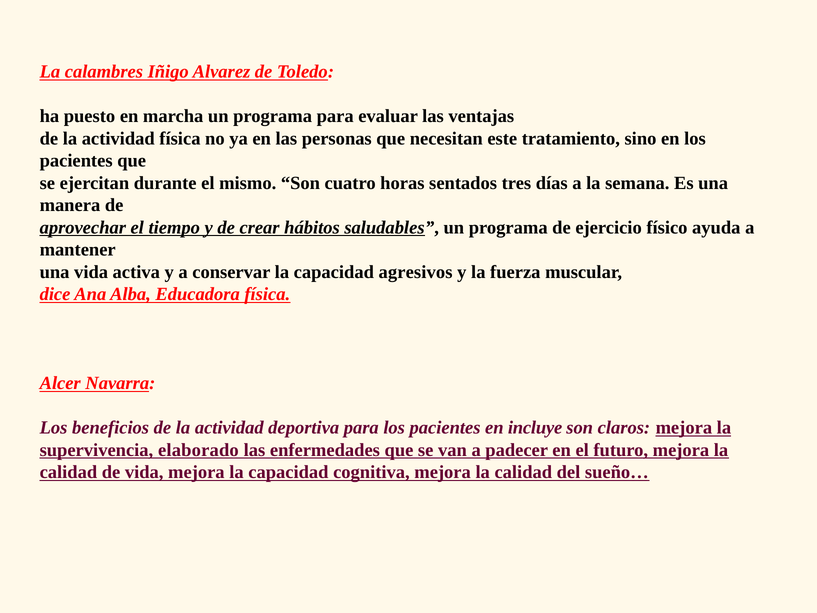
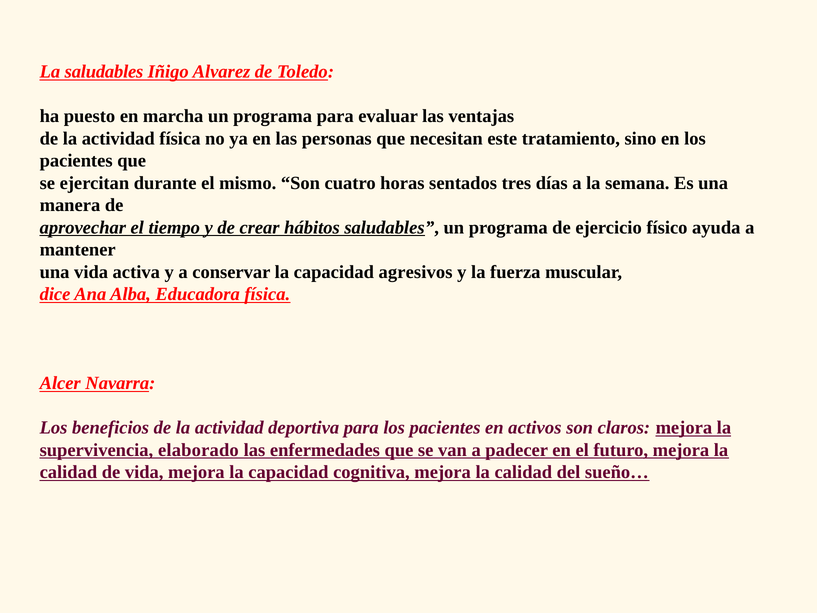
La calambres: calambres -> saludables (104, 72)
incluye: incluye -> activos (535, 427)
